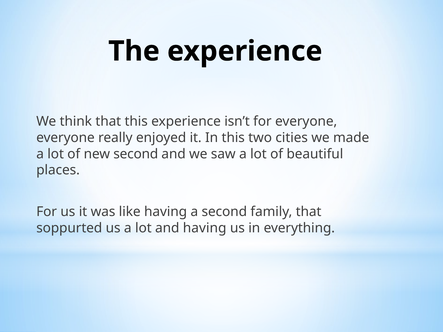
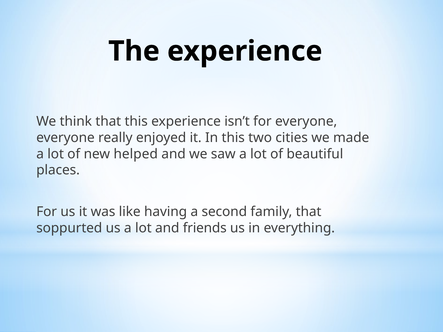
new second: second -> helped (136, 154)
and having: having -> friends (205, 228)
